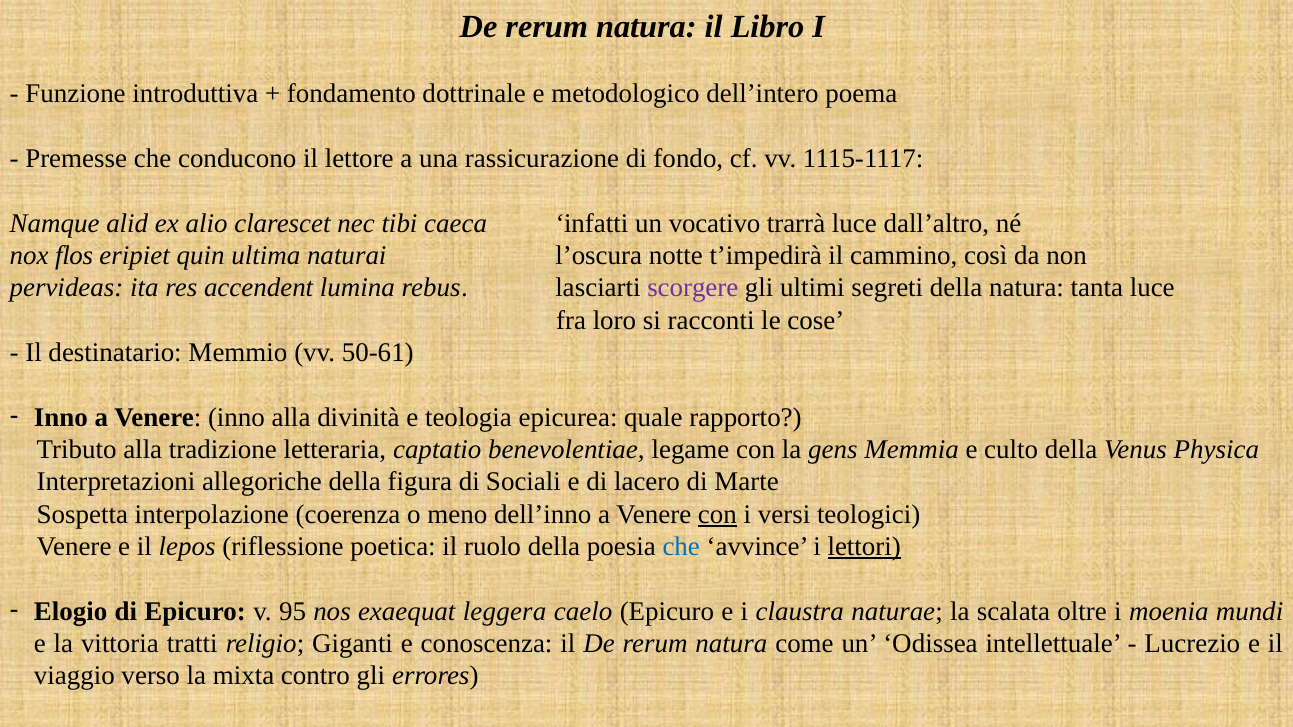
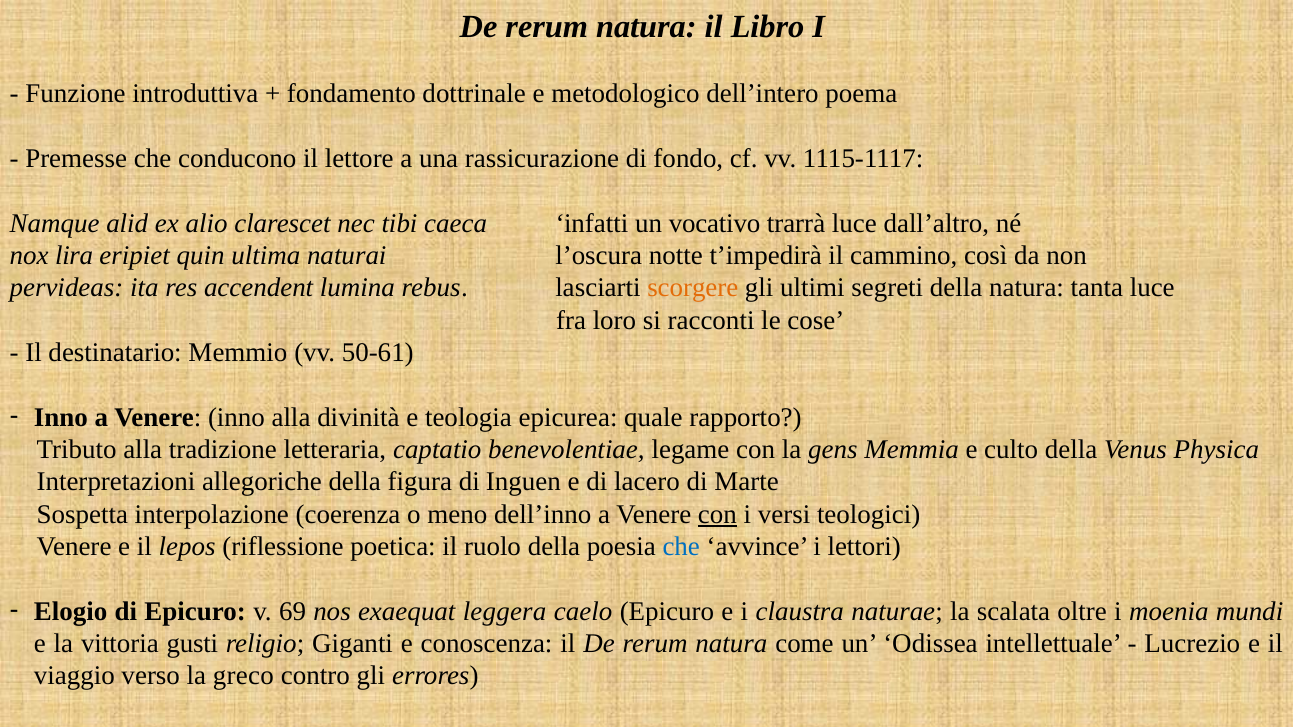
flos: flos -> lira (74, 256)
scorgere colour: purple -> orange (693, 288)
Sociali: Sociali -> Inguen (523, 482)
lettori underline: present -> none (864, 547)
95: 95 -> 69 (293, 611)
tratti: tratti -> gusti (192, 644)
mixta: mixta -> greco (243, 676)
